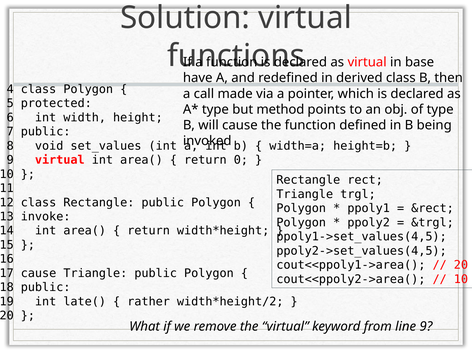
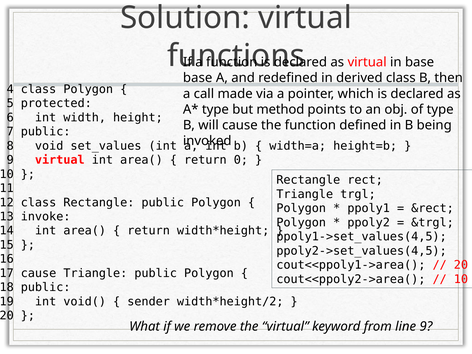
have: have -> base (198, 78)
late(: late( -> void( (85, 302)
rather: rather -> sender (149, 302)
